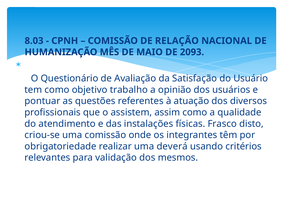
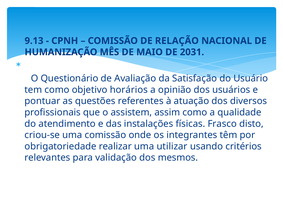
8.03: 8.03 -> 9.13 (34, 41)
2093: 2093 -> 2031 (192, 52)
trabalho: trabalho -> horários (129, 90)
deverá: deverá -> utilizar (172, 146)
